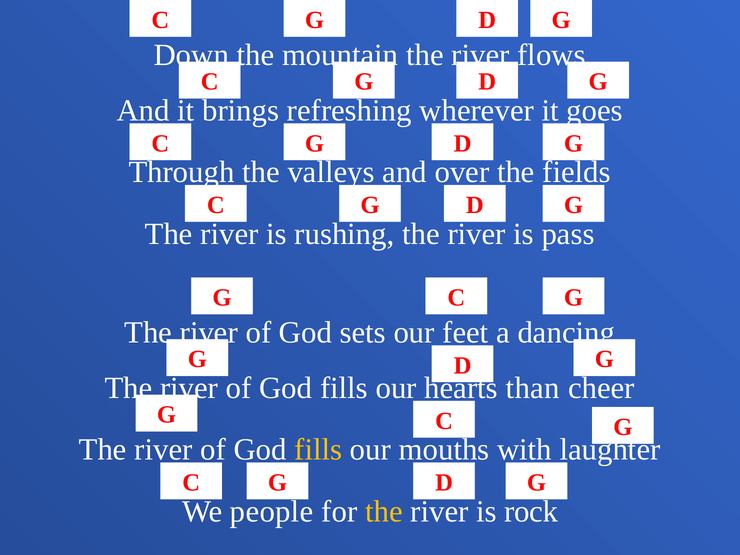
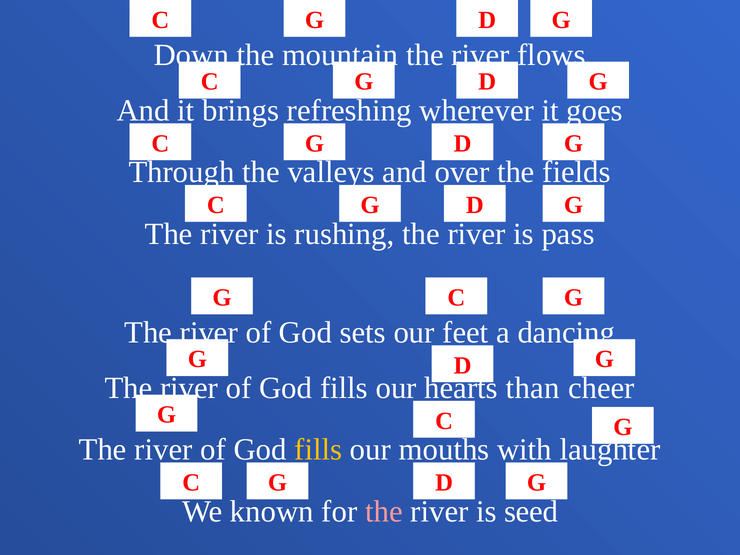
people: people -> known (272, 511)
the colour: yellow -> pink (384, 511)
rock: rock -> seed (531, 511)
